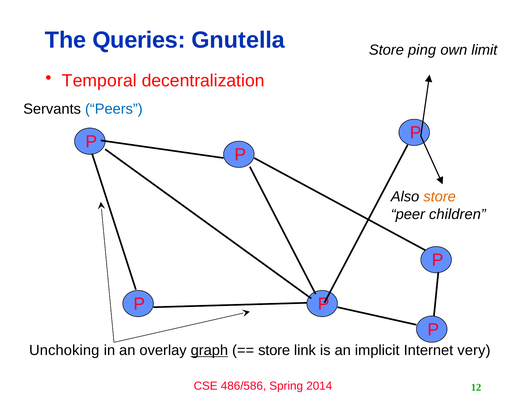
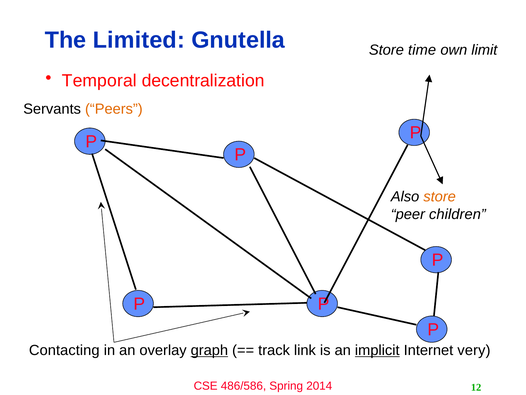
Queries: Queries -> Limited (139, 40)
ping: ping -> time (422, 50)
Peers colour: blue -> orange (114, 109)
Unchoking: Unchoking -> Contacting (64, 350)
store: store -> track (274, 350)
implicit underline: none -> present (377, 350)
